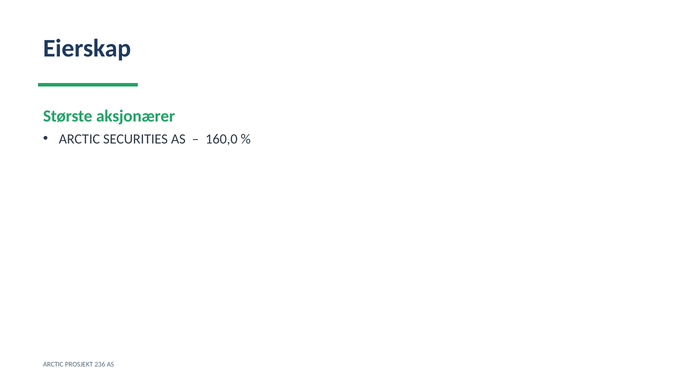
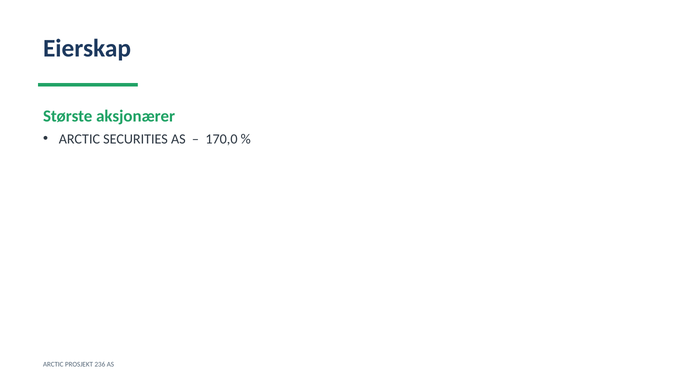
160,0: 160,0 -> 170,0 (221, 139)
